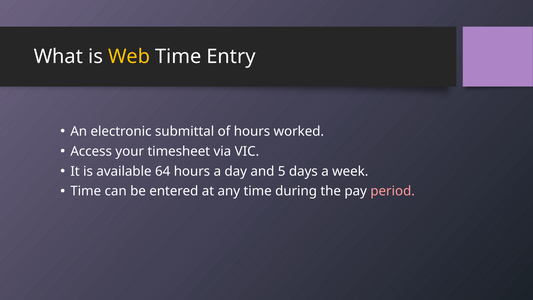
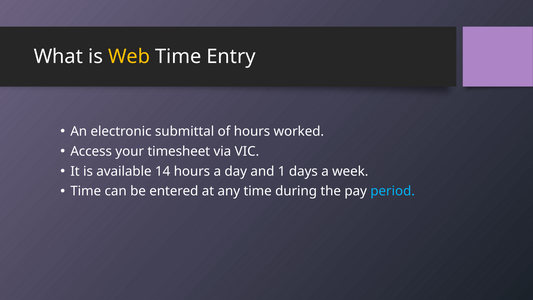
64: 64 -> 14 (163, 171)
5: 5 -> 1 (282, 171)
period colour: pink -> light blue (393, 191)
